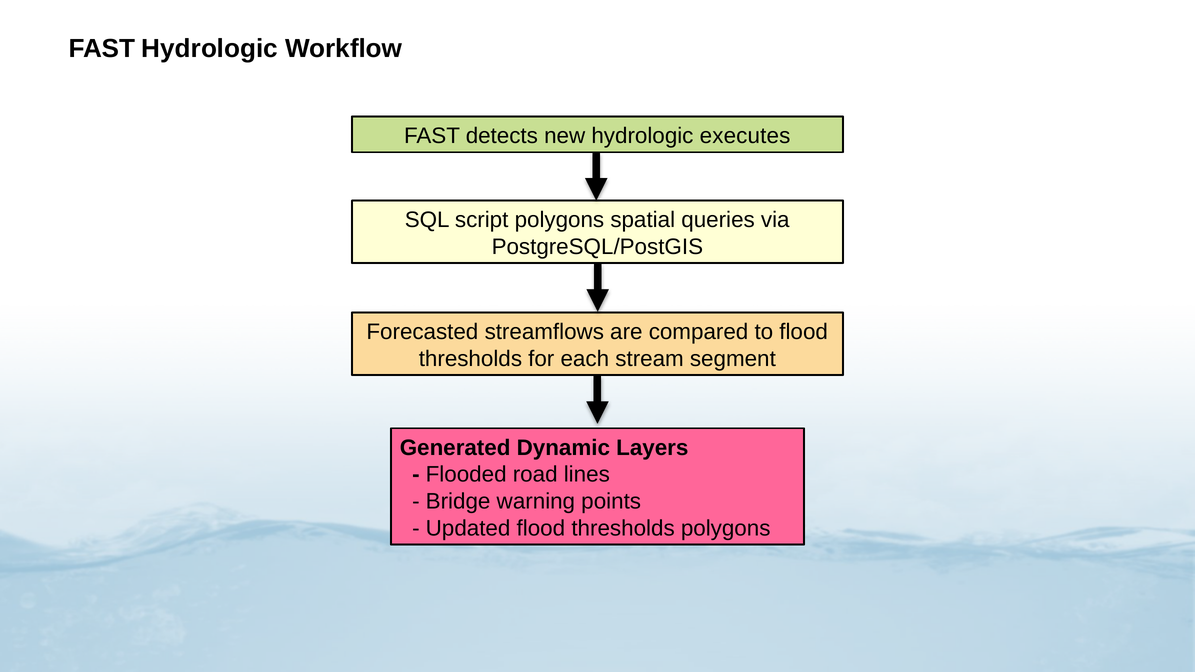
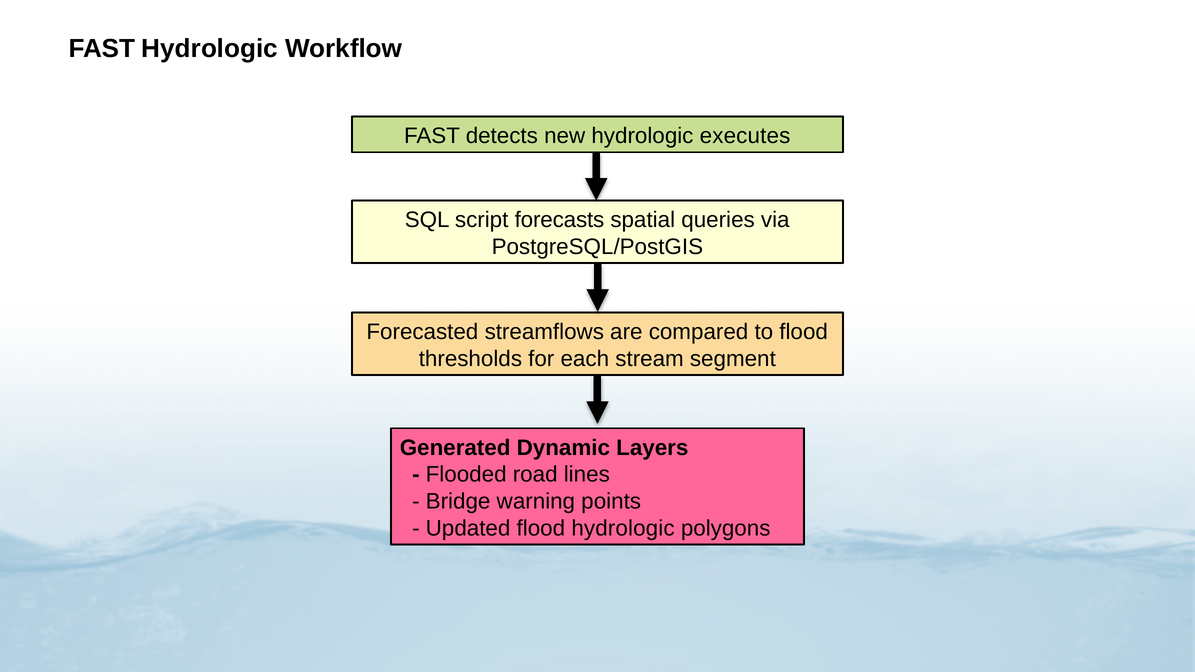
script polygons: polygons -> forecasts (559, 220)
Updated flood thresholds: thresholds -> hydrologic (623, 528)
